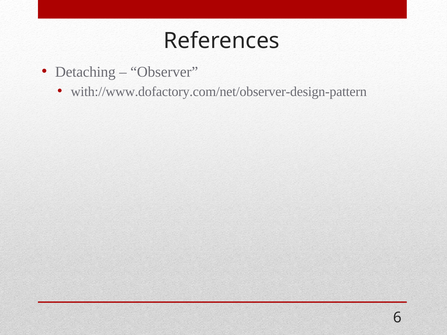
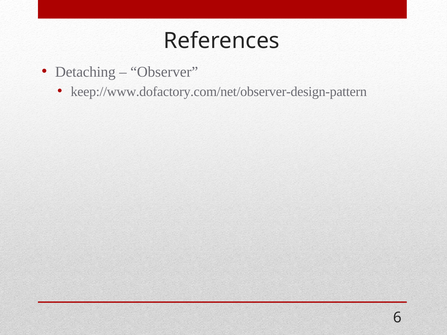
with://www.dofactory.com/net/observer-design-pattern: with://www.dofactory.com/net/observer-design-pattern -> keep://www.dofactory.com/net/observer-design-pattern (219, 92)
